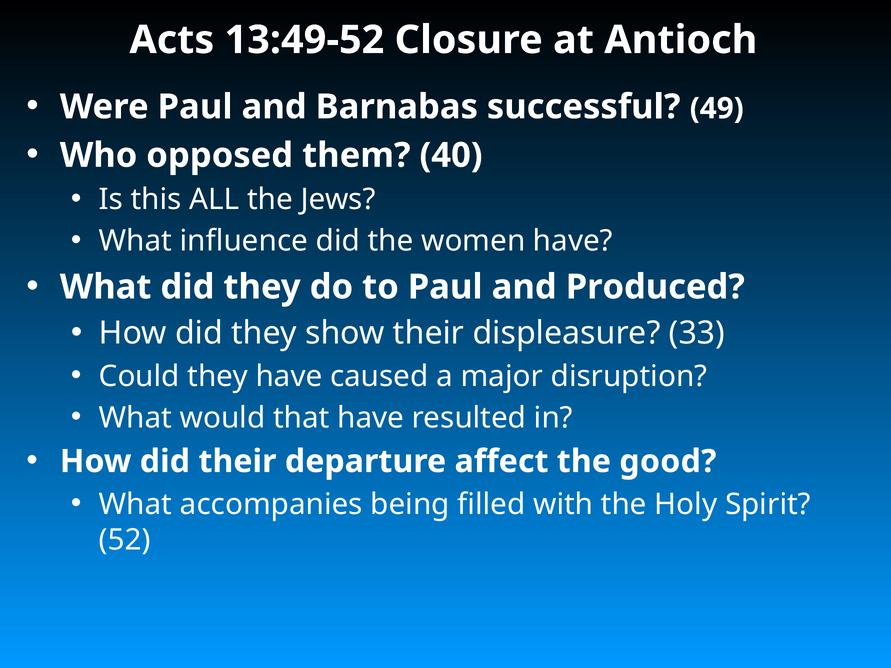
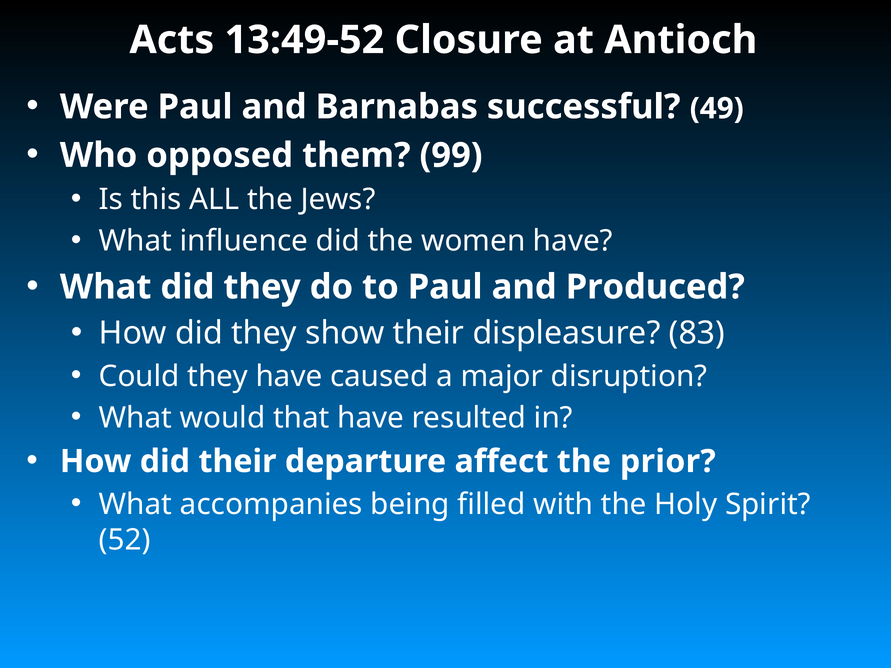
40: 40 -> 99 (451, 155)
33: 33 -> 83 (697, 333)
good: good -> prior (668, 462)
